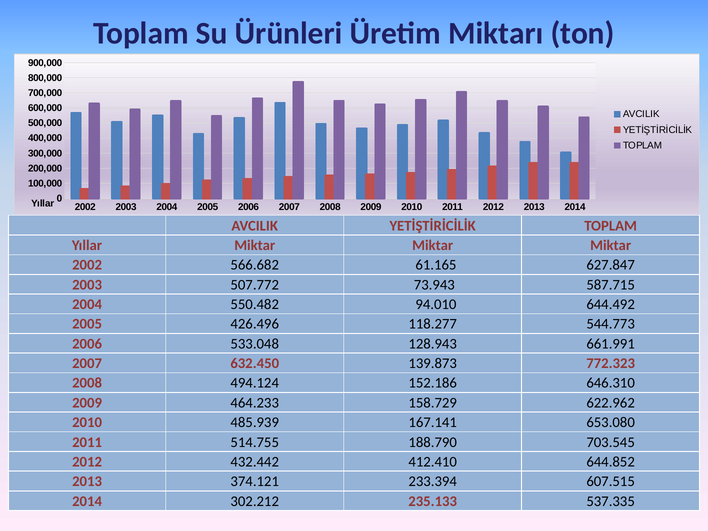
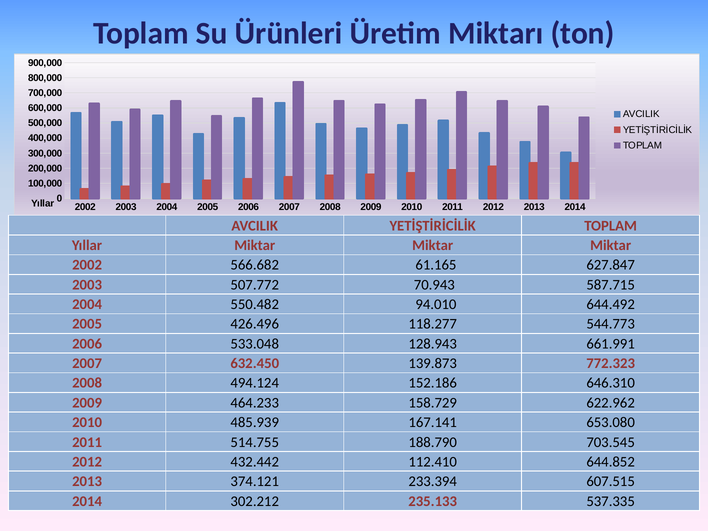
73.943: 73.943 -> 70.943 (434, 285)
412.410: 412.410 -> 112.410 (433, 462)
